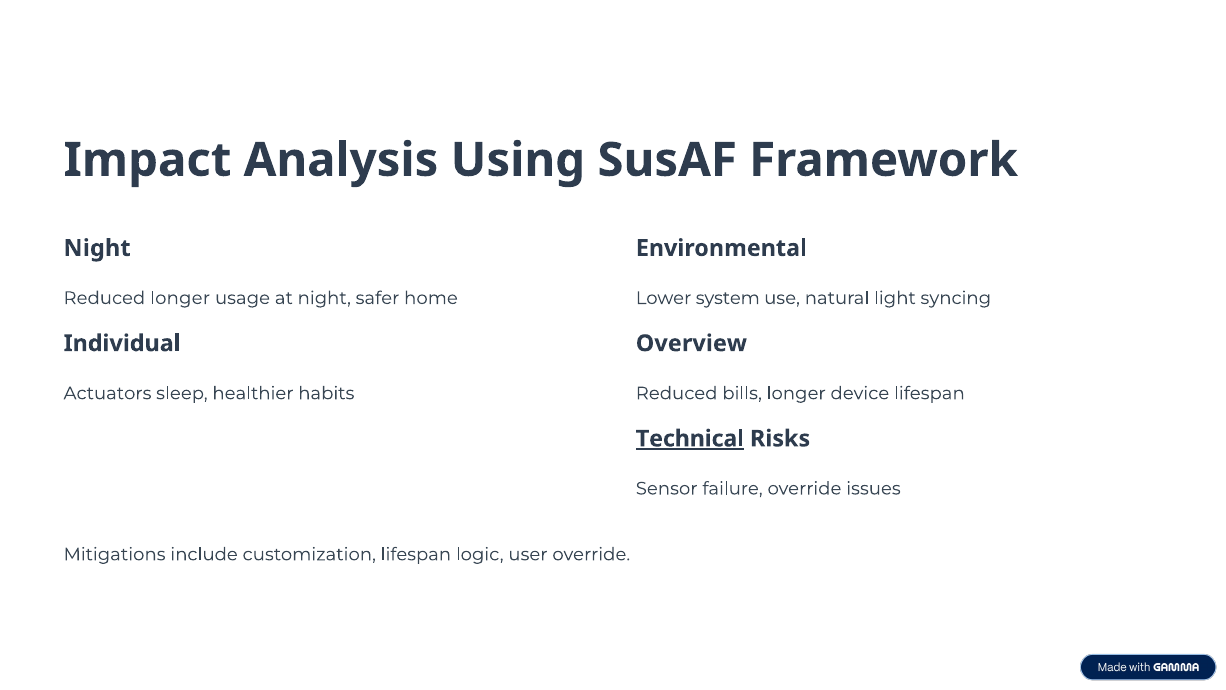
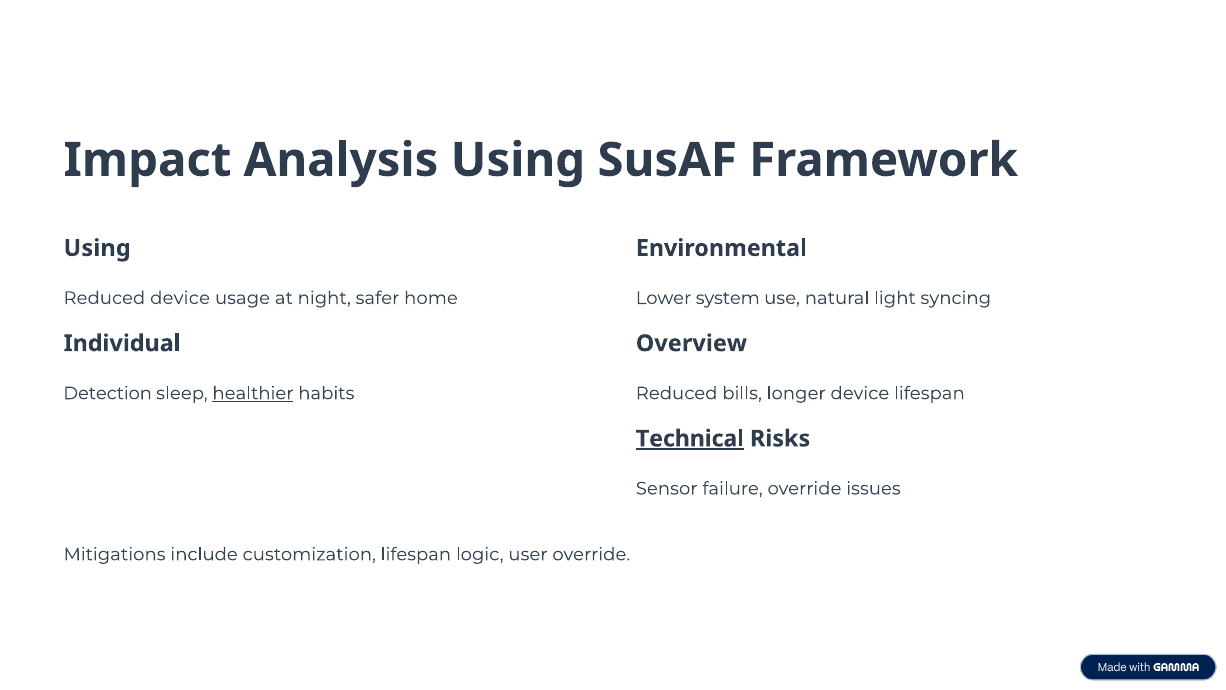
Night: Night -> Using (97, 248)
Reduced longer: longer -> device (180, 298)
Actuators: Actuators -> Detection (108, 393)
healthier underline: none -> present (253, 393)
